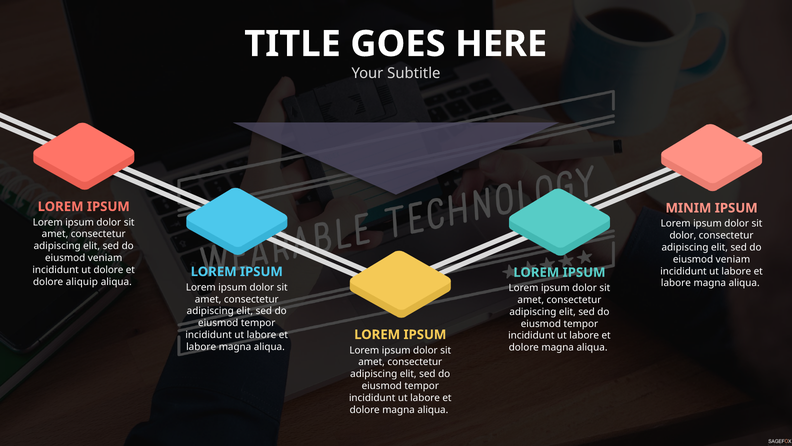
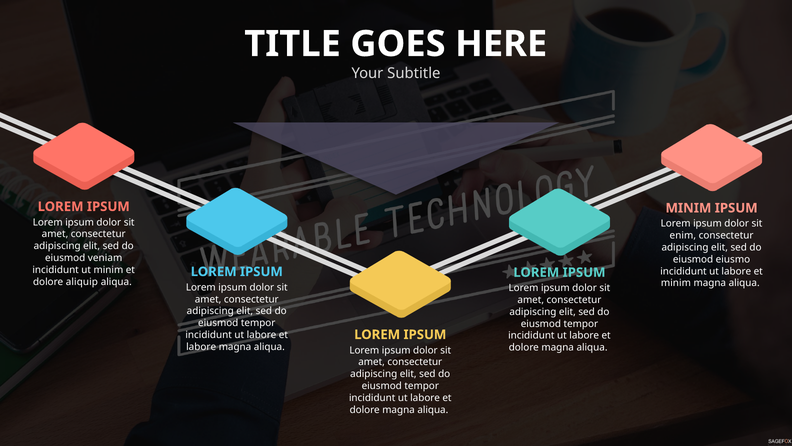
dolor: dolor -> enim (683, 235)
veniam: veniam -> eiusmo (733, 259)
ut dolore: dolore -> minim (108, 270)
labore: labore -> minim (676, 283)
